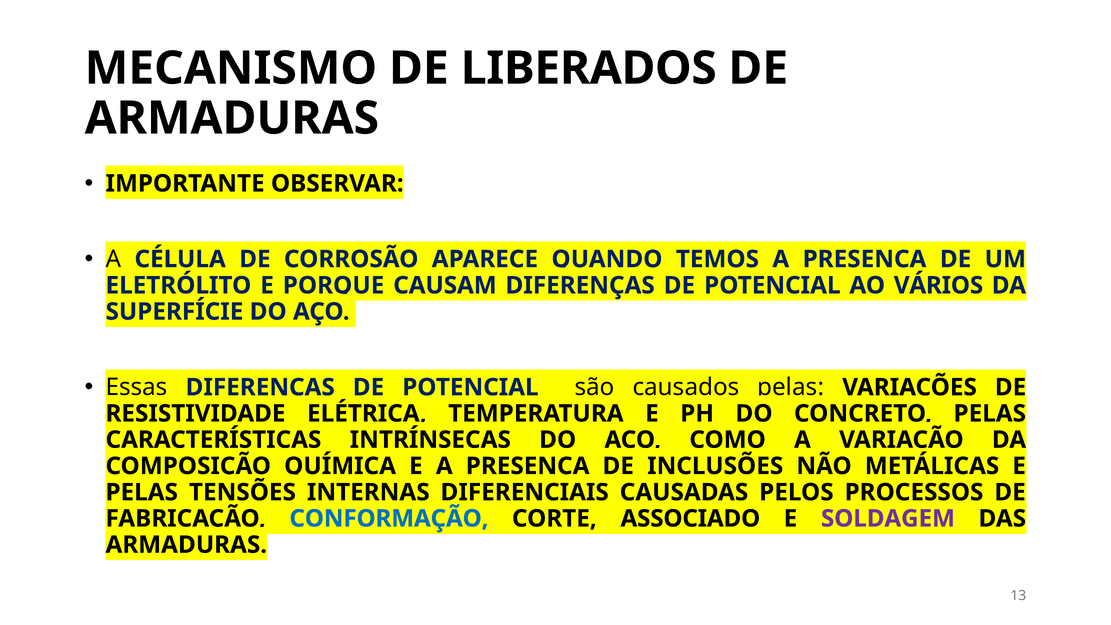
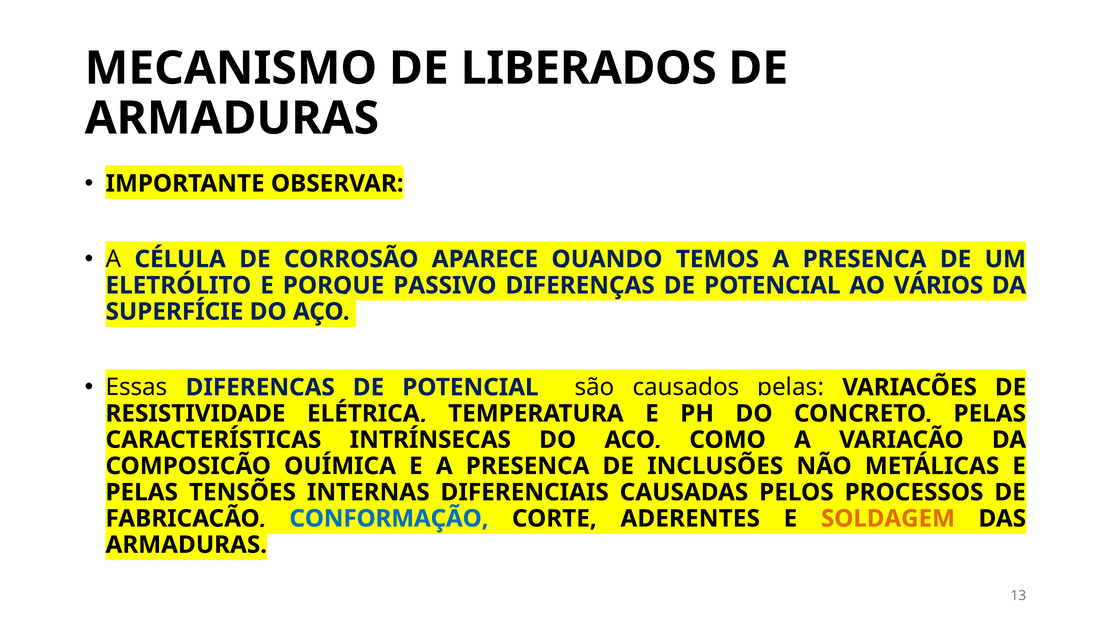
CAUSAM: CAUSAM -> PASSIVO (445, 285)
ASSOCIADO: ASSOCIADO -> ADERENTES (690, 518)
SOLDAGEM colour: purple -> orange (888, 518)
